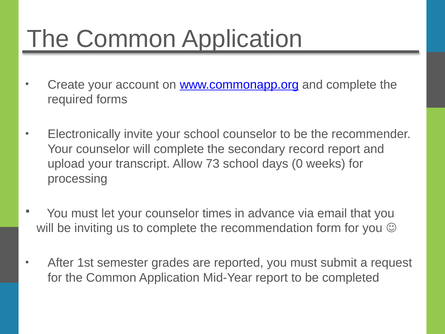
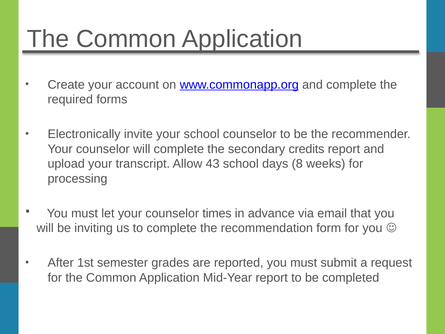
record: record -> credits (307, 149)
73: 73 -> 43 (213, 164)
0: 0 -> 8 (297, 164)
